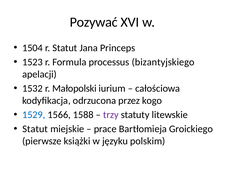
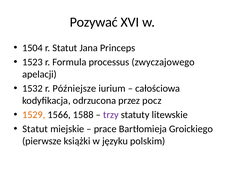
bizantyjskiego: bizantyjskiego -> zwyczajowego (163, 62)
Małopolski: Małopolski -> Późniejsze (74, 88)
kogo: kogo -> pocz (152, 101)
1529 colour: blue -> orange (34, 115)
